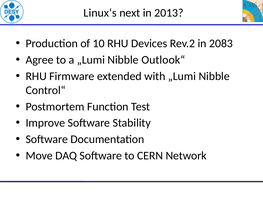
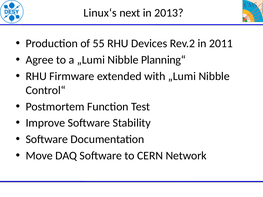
10: 10 -> 55 (99, 44)
2083: 2083 -> 2011 (221, 44)
Outlook“: Outlook“ -> Planning“ (163, 60)
